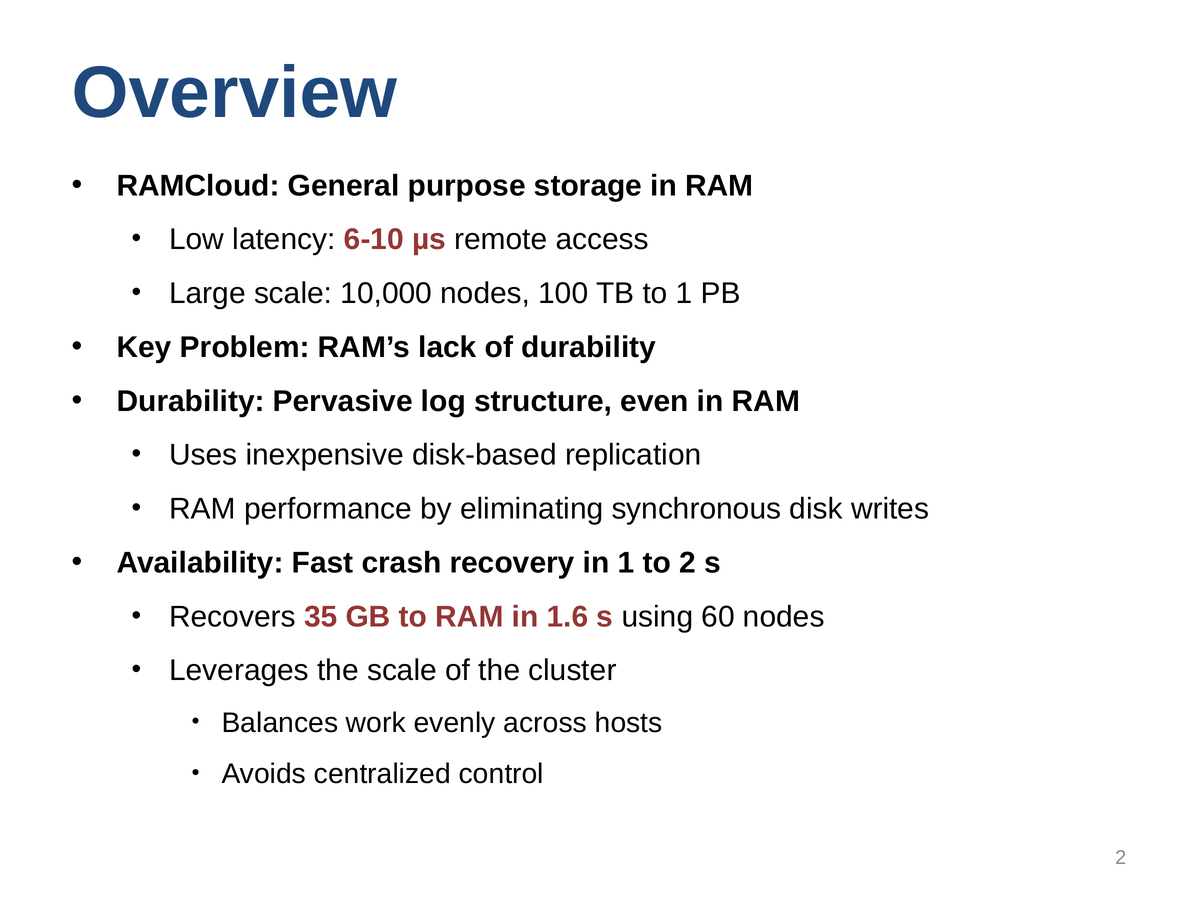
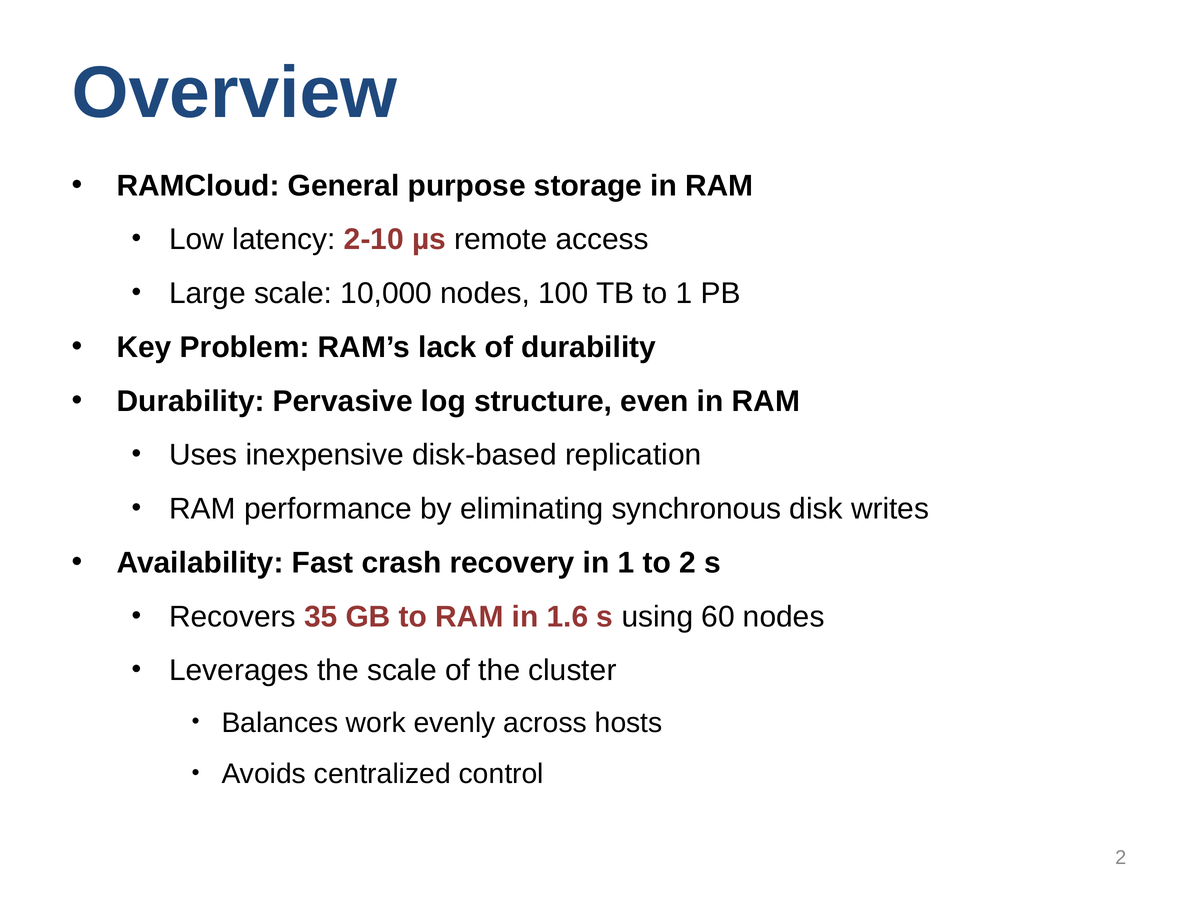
6-10: 6-10 -> 2-10 (374, 240)
